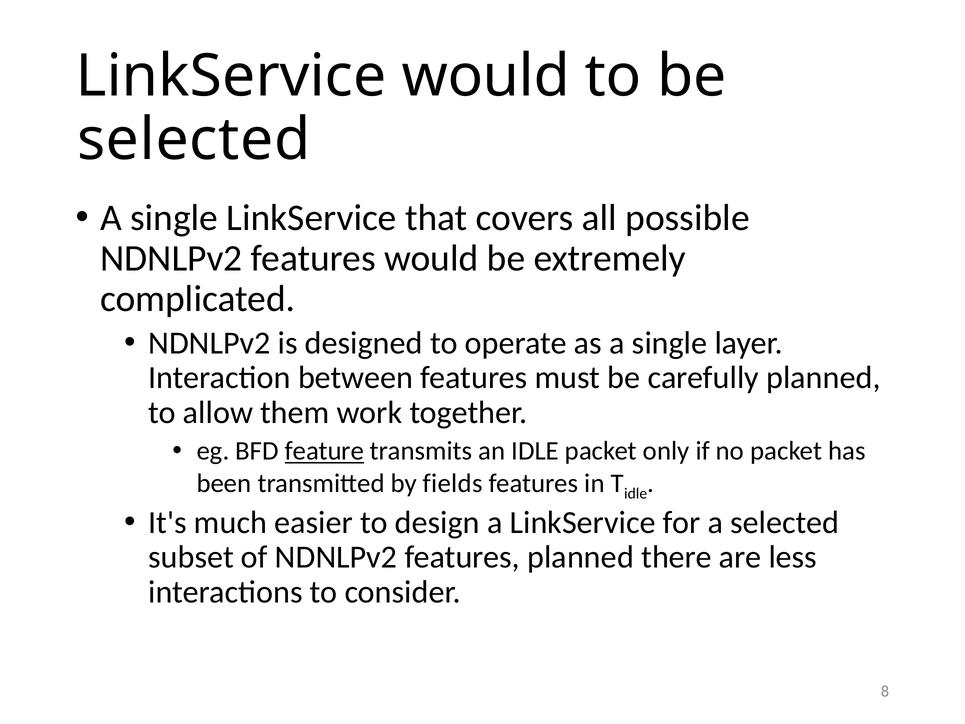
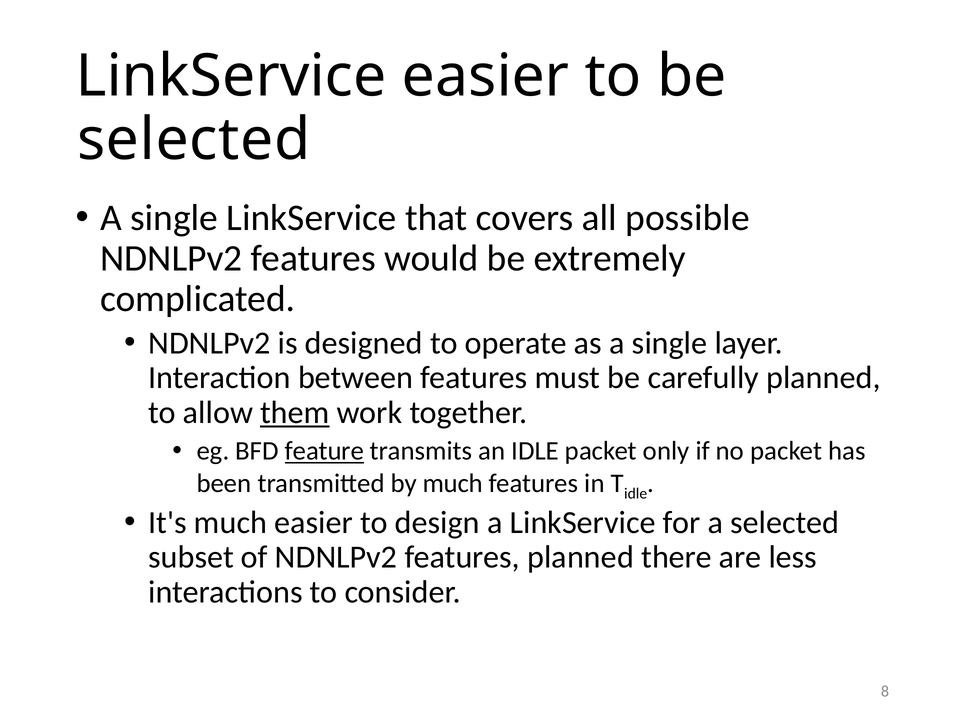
LinkService would: would -> easier (486, 76)
them underline: none -> present (295, 412)
by fields: fields -> much (453, 483)
